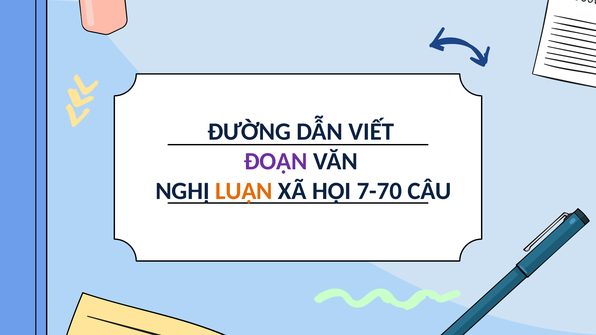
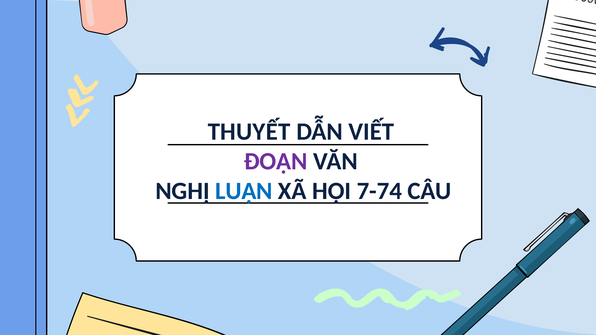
ĐƯỜNG: ĐƯỜNG -> THUYẾT (249, 132)
LUẬN colour: orange -> blue (244, 191)
7-70: 7-70 -> 7-74 (379, 191)
